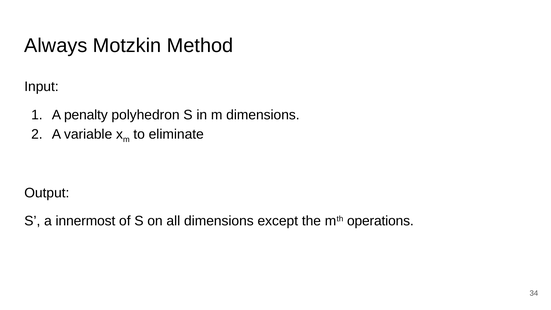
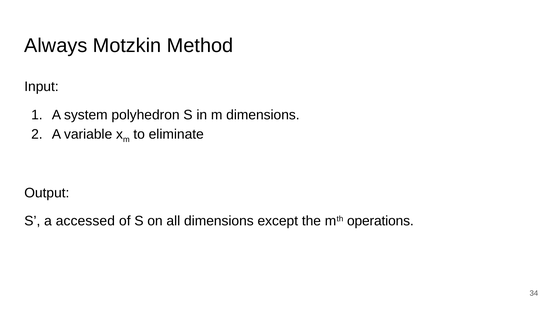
penalty: penalty -> system (86, 115)
innermost: innermost -> accessed (85, 221)
